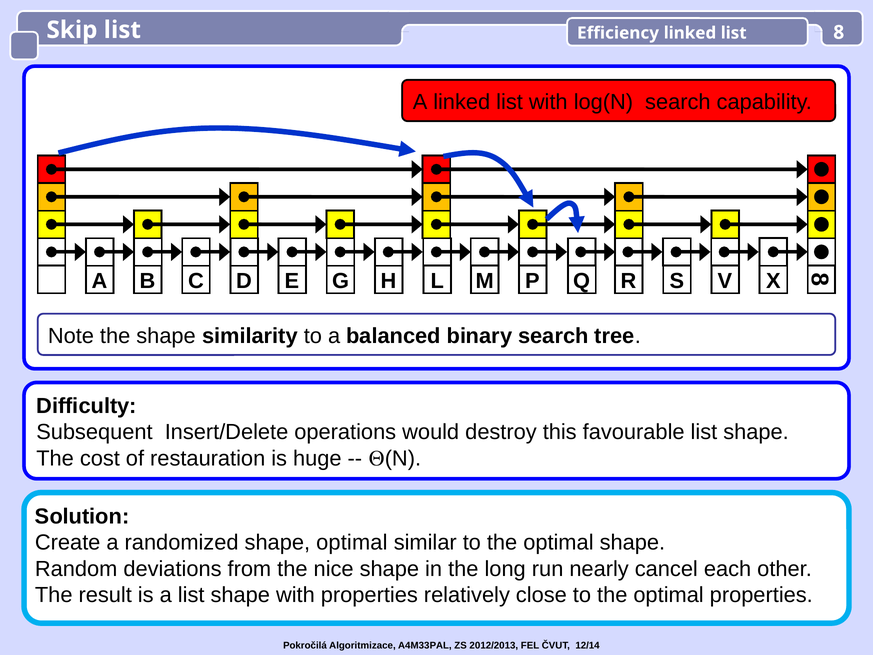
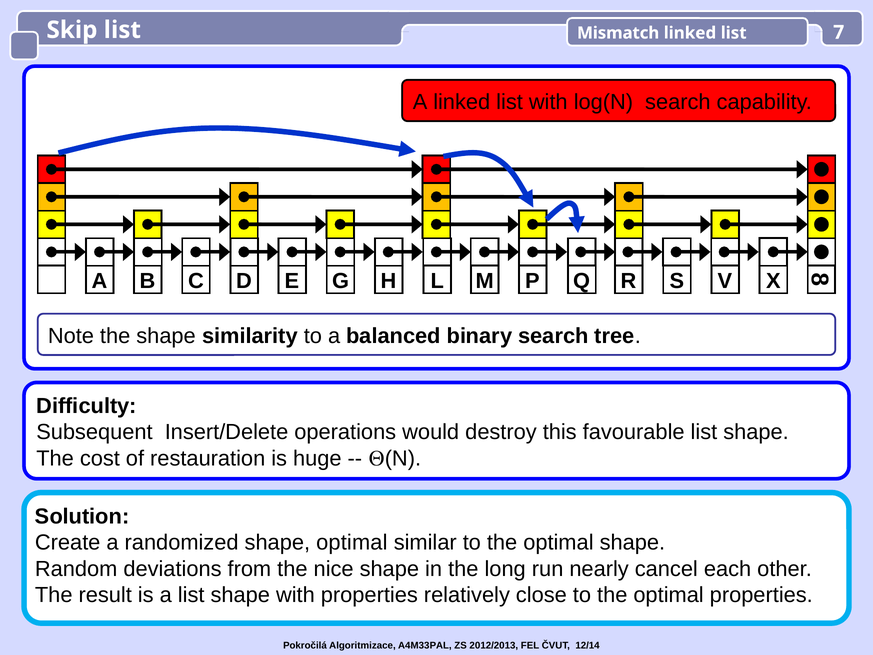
Efficiency: Efficiency -> Mismatch (618, 33)
list 8: 8 -> 7 (839, 32)
